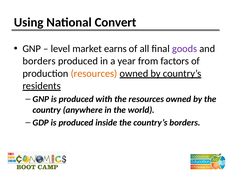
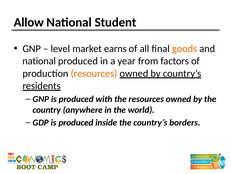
Using: Using -> Allow (29, 22)
Convert: Convert -> Student (116, 22)
goods colour: purple -> orange (185, 48)
borders: borders -> national (39, 61)
